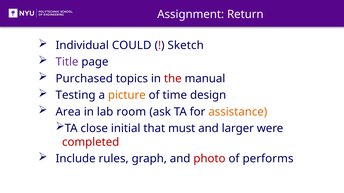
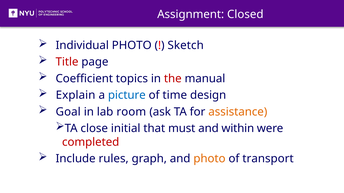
Return: Return -> Closed (245, 14)
Individual COULD: COULD -> PHOTO (132, 45)
Title colour: purple -> red (67, 62)
Purchased: Purchased -> Coefficient (84, 79)
Testing: Testing -> Explain (76, 95)
picture colour: orange -> blue (127, 95)
Area: Area -> Goal (68, 112)
larger: larger -> within (238, 129)
photo colour: red -> orange (209, 159)
performs: performs -> transport (268, 159)
